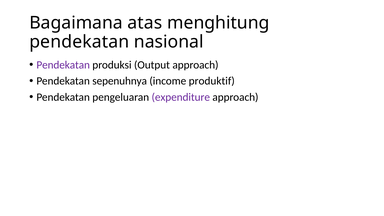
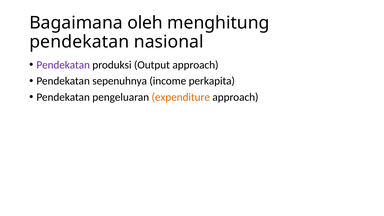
atas: atas -> oleh (145, 23)
produktif: produktif -> perkapita (212, 81)
expenditure colour: purple -> orange (181, 97)
